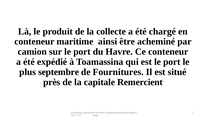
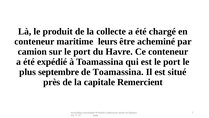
ainsi: ainsi -> leurs (108, 41)
de Fournitures: Fournitures -> Toamassina (118, 72)
